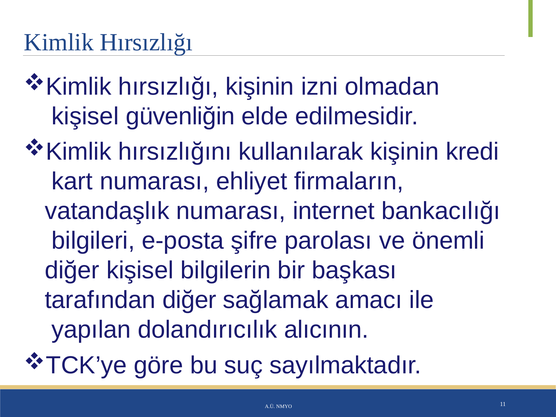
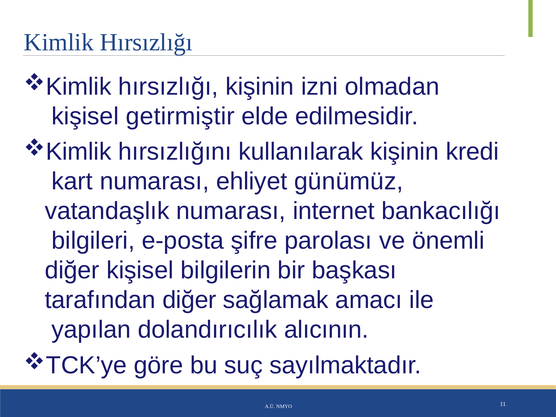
güvenliğin: güvenliğin -> getirmiştir (180, 116)
firmaların: firmaların -> günümüz (349, 181)
